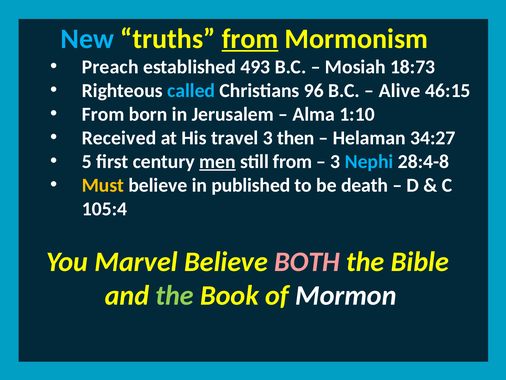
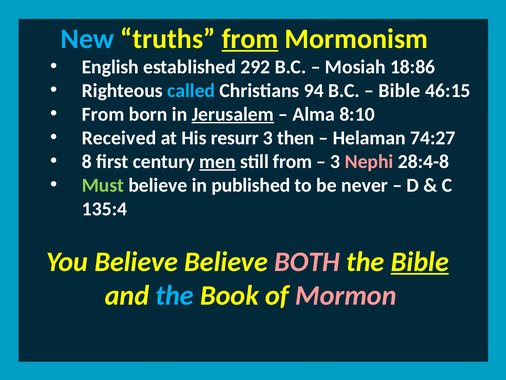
Preach: Preach -> English (110, 67)
493: 493 -> 292 (255, 67)
18:73: 18:73 -> 18:86 (413, 67)
96: 96 -> 94 (314, 90)
Alive: Alive -> Bible (400, 90)
Jerusalem underline: none -> present (233, 114)
1:10: 1:10 -> 8:10 (357, 114)
travel: travel -> resurr (235, 138)
34:27: 34:27 -> 74:27 (433, 138)
5: 5 -> 8 (87, 161)
Nephi colour: light blue -> pink (369, 161)
Must colour: yellow -> light green (103, 185)
death: death -> never (365, 185)
105:4: 105:4 -> 135:4 (104, 209)
You Marvel: Marvel -> Believe (136, 261)
Bible underline: none -> present (420, 261)
the colour: light green -> light blue (175, 295)
Mormon colour: white -> pink (346, 295)
